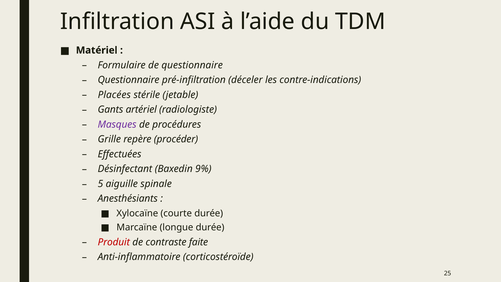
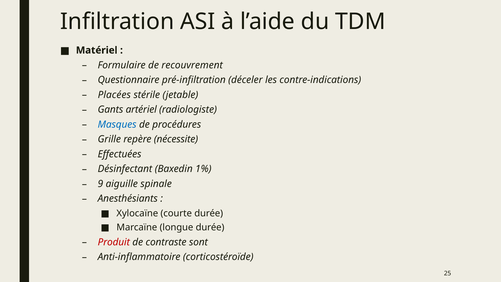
de questionnaire: questionnaire -> recouvrement (192, 65)
Masques colour: purple -> blue (117, 124)
procéder: procéder -> nécessite (176, 139)
9%: 9% -> 1% (203, 169)
5: 5 -> 9 (100, 184)
faite: faite -> sont (198, 242)
